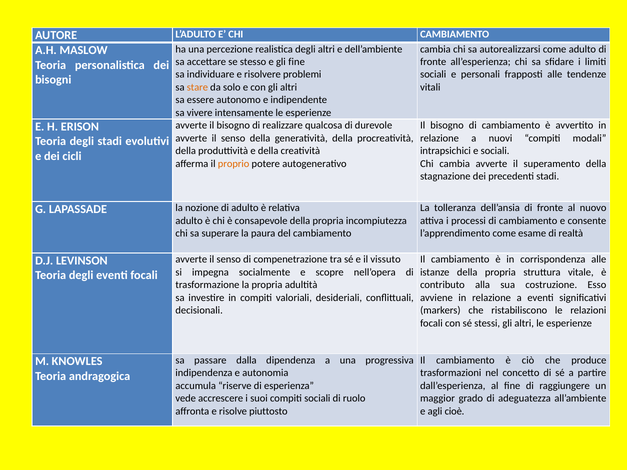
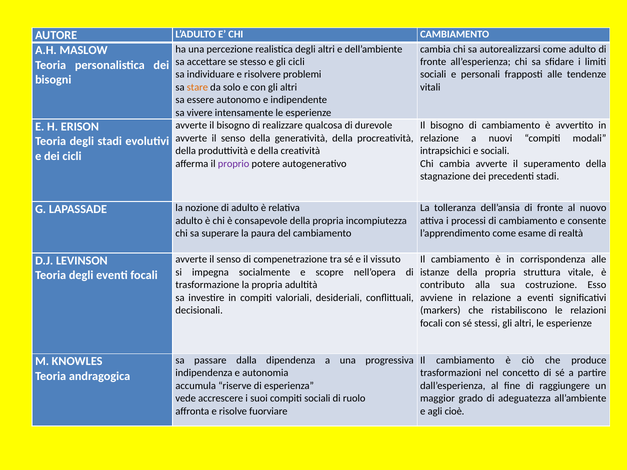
gli fine: fine -> cicli (297, 62)
proprio colour: orange -> purple (234, 164)
piuttosto: piuttosto -> fuorviare (268, 411)
